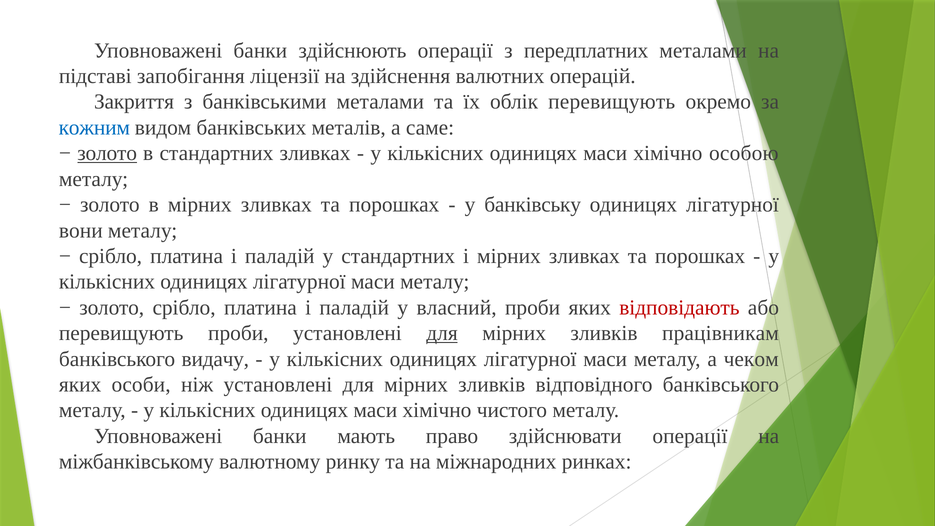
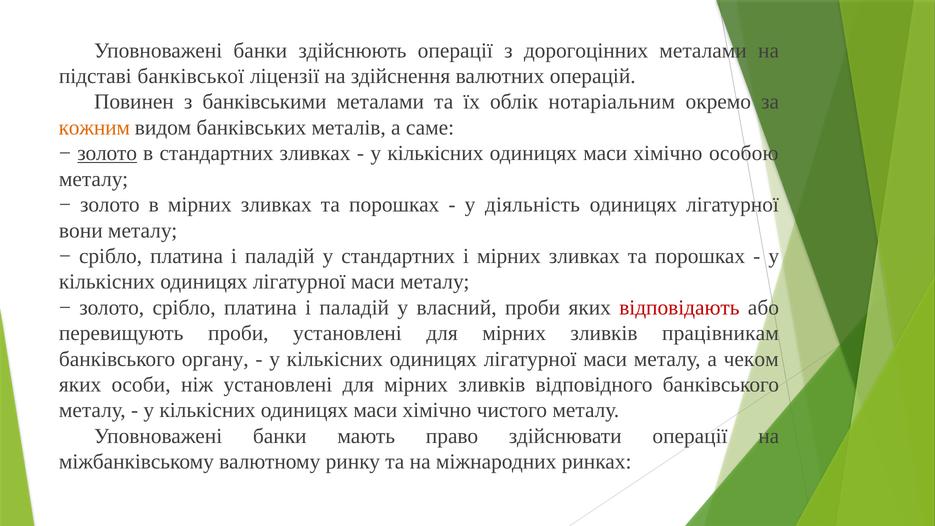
передплатних: передплатних -> дорогоцінних (586, 50)
запобігання: запобігання -> банківської (191, 76)
Закриття: Закриття -> Повинен (134, 102)
облік перевищують: перевищують -> нотаріальним (612, 102)
кожним colour: blue -> orange (94, 128)
банківську: банківську -> діяльність (532, 205)
для underline: present -> none (442, 333)
видачу: видачу -> органу (215, 359)
